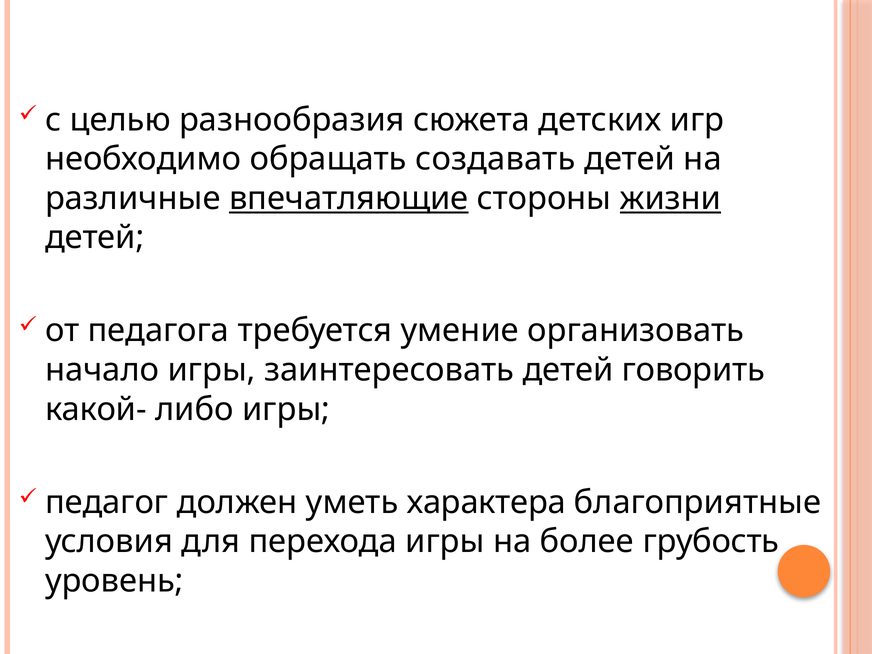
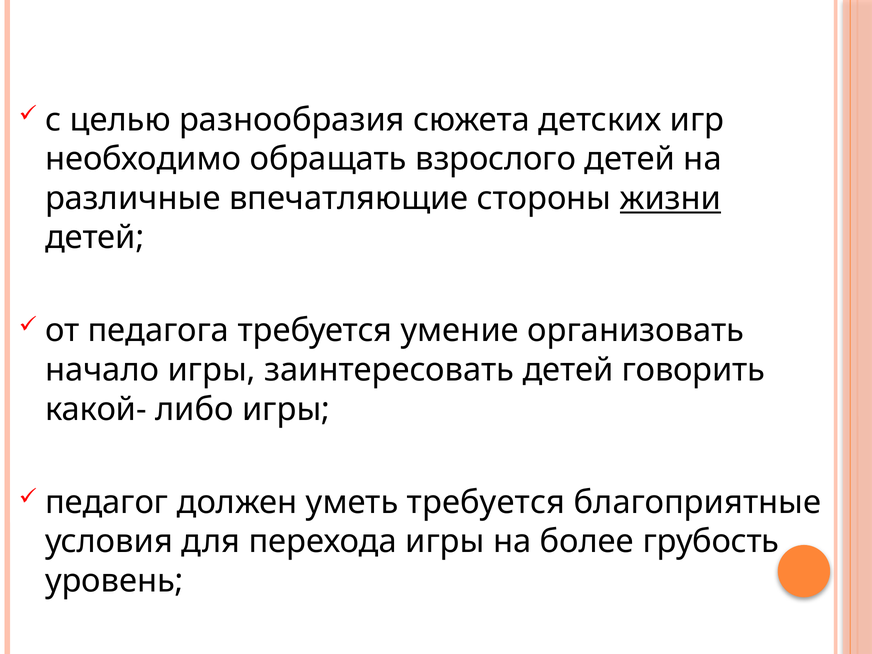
создавать: создавать -> взрослого (496, 159)
впечатляющие underline: present -> none (349, 198)
уметь характера: характера -> требуется (486, 502)
